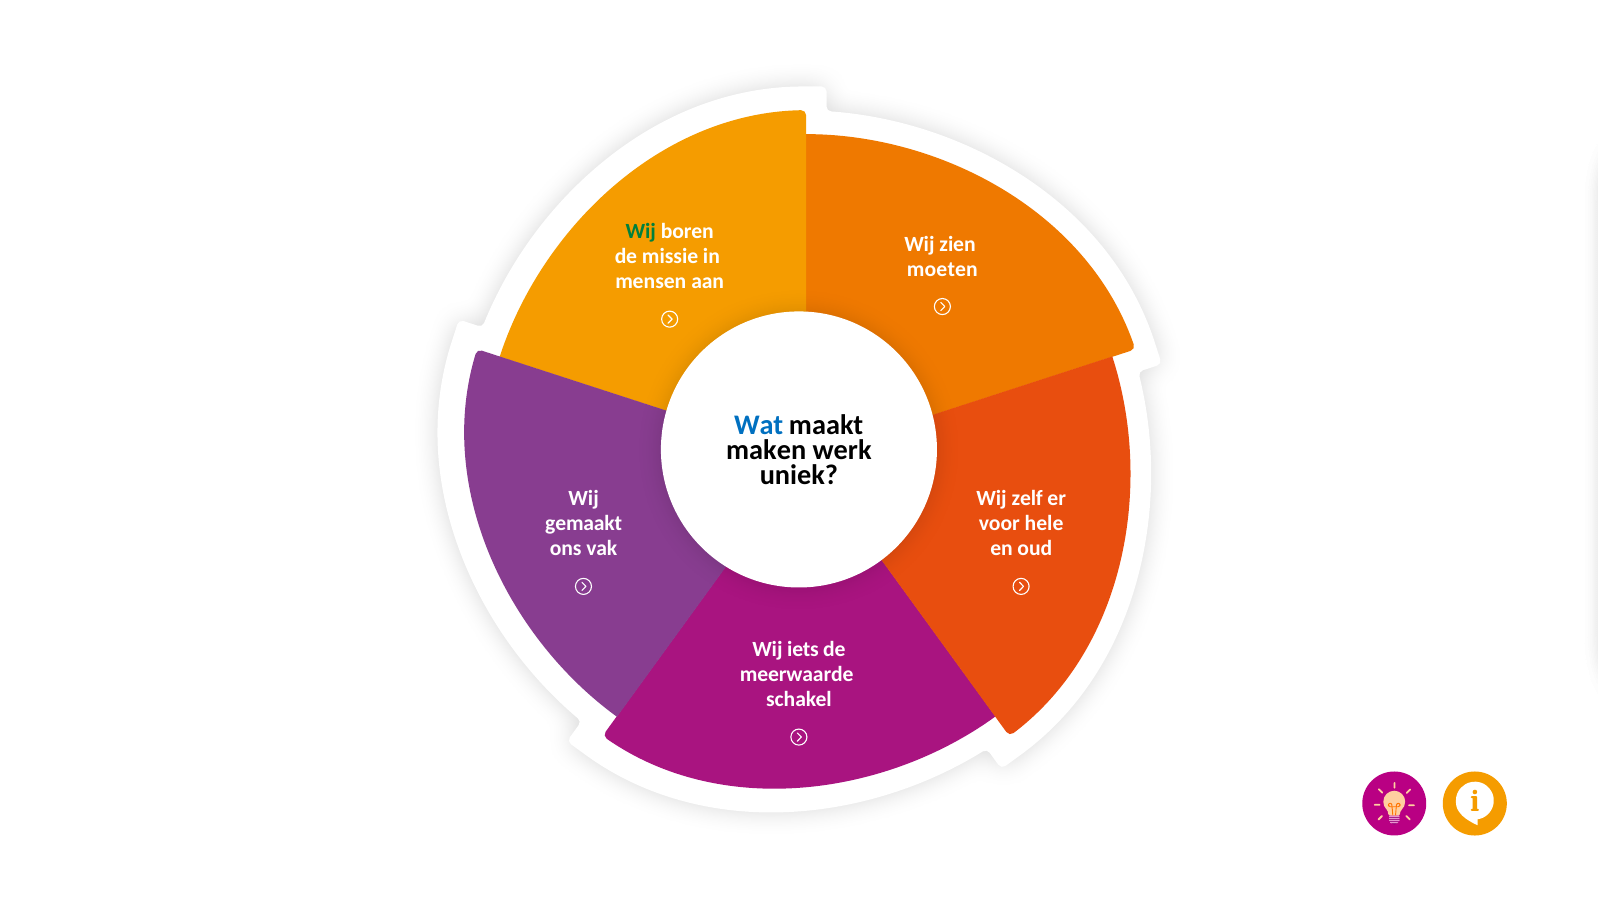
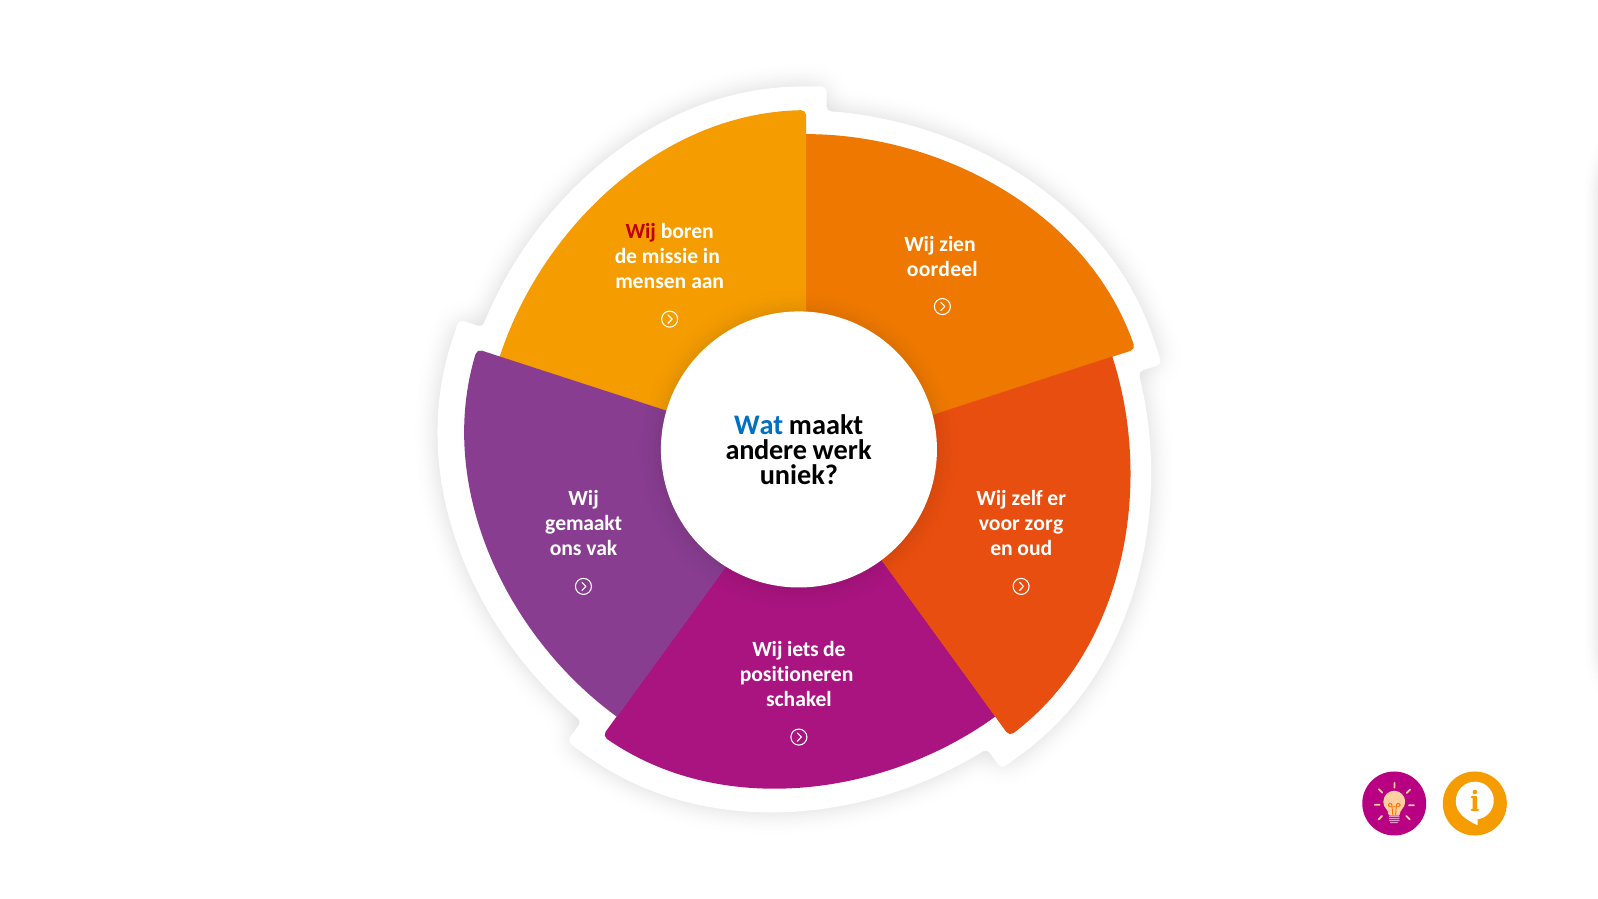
Wij colour: green -> red (641, 231)
moeten: moeten -> oordeel (942, 269)
maken: maken -> andere (766, 450)
hele: hele -> zorg (1044, 524)
meerwaarde: meerwaarde -> positioneren (797, 674)
